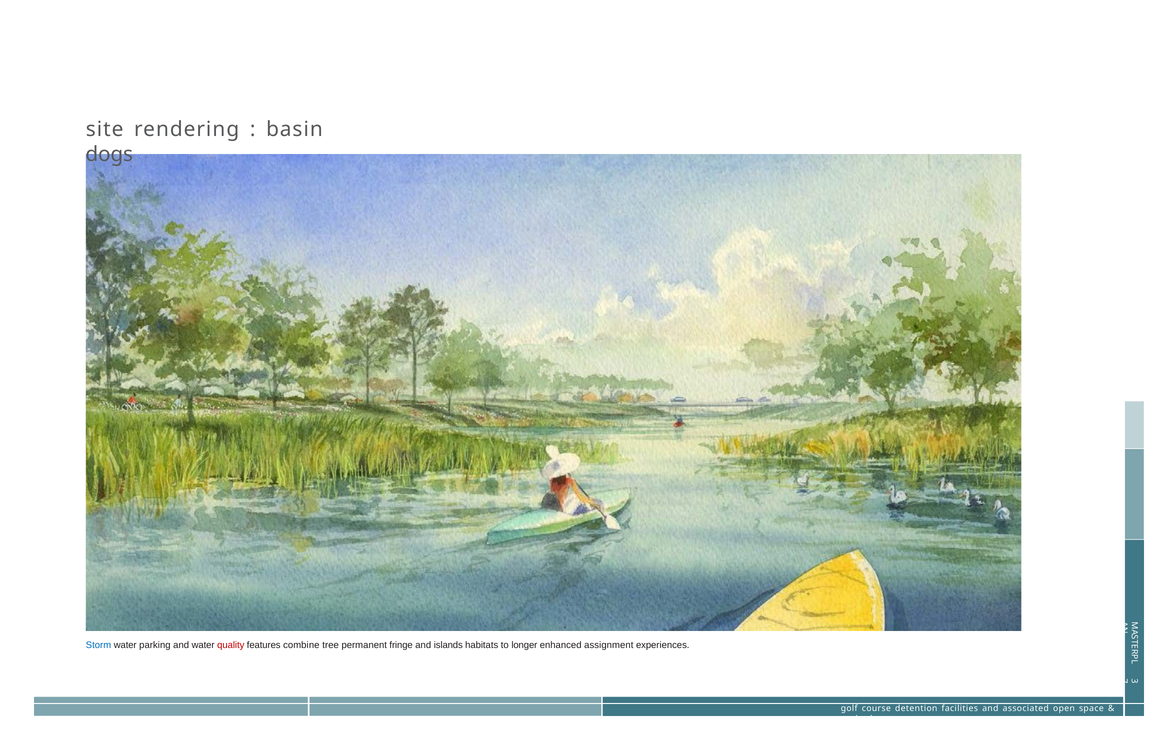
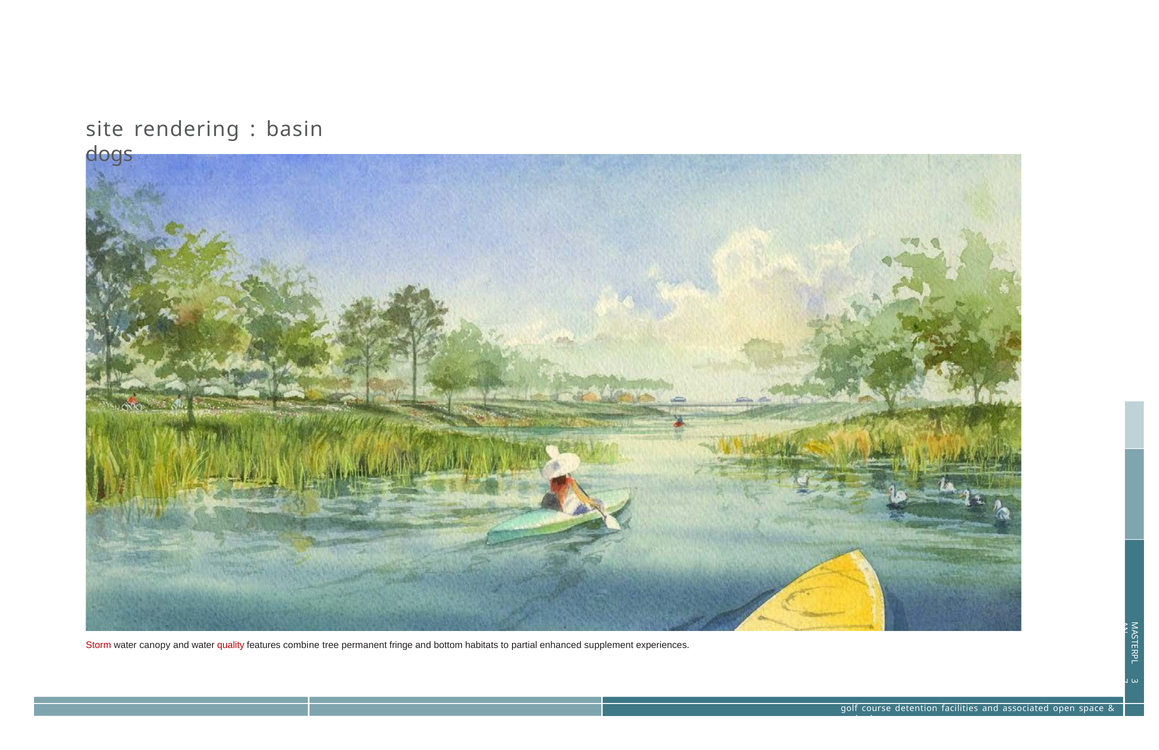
Storm colour: blue -> red (99, 645)
parking: parking -> canopy (155, 645)
islands: islands -> bottom (448, 645)
longer: longer -> partial (524, 645)
assignment: assignment -> supplement (609, 645)
